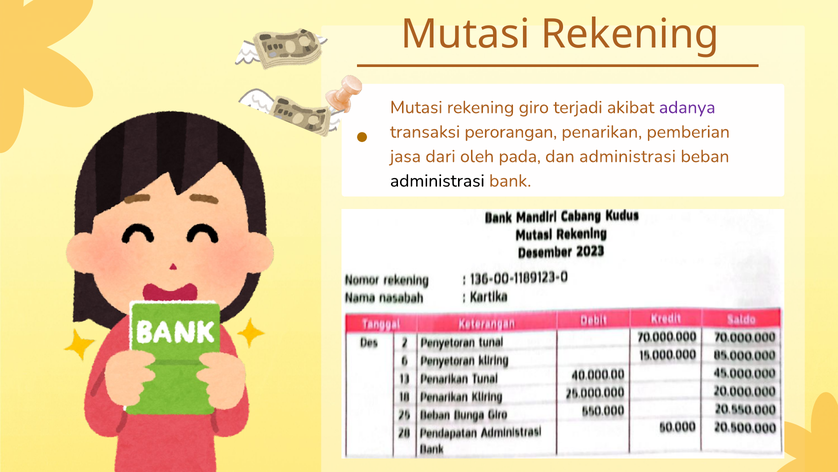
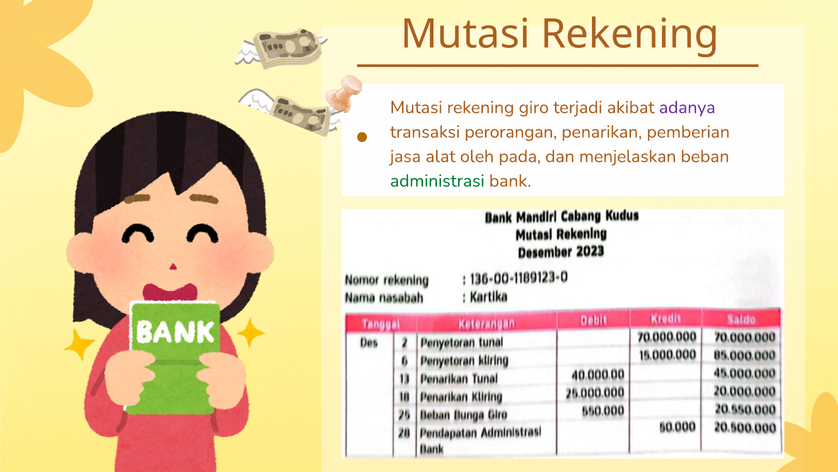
dari: dari -> alat (440, 156)
dan administrasi: administrasi -> menjelaskan (628, 156)
administrasi colour: black -> green (437, 181)
